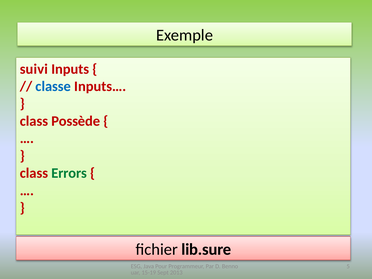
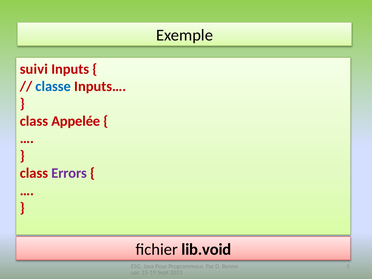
Possède: Possède -> Appelée (76, 121)
Errors colour: green -> purple (69, 173)
lib.sure: lib.sure -> lib.void (206, 249)
